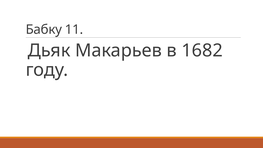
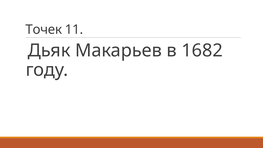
Бабку: Бабку -> Точек (44, 29)
